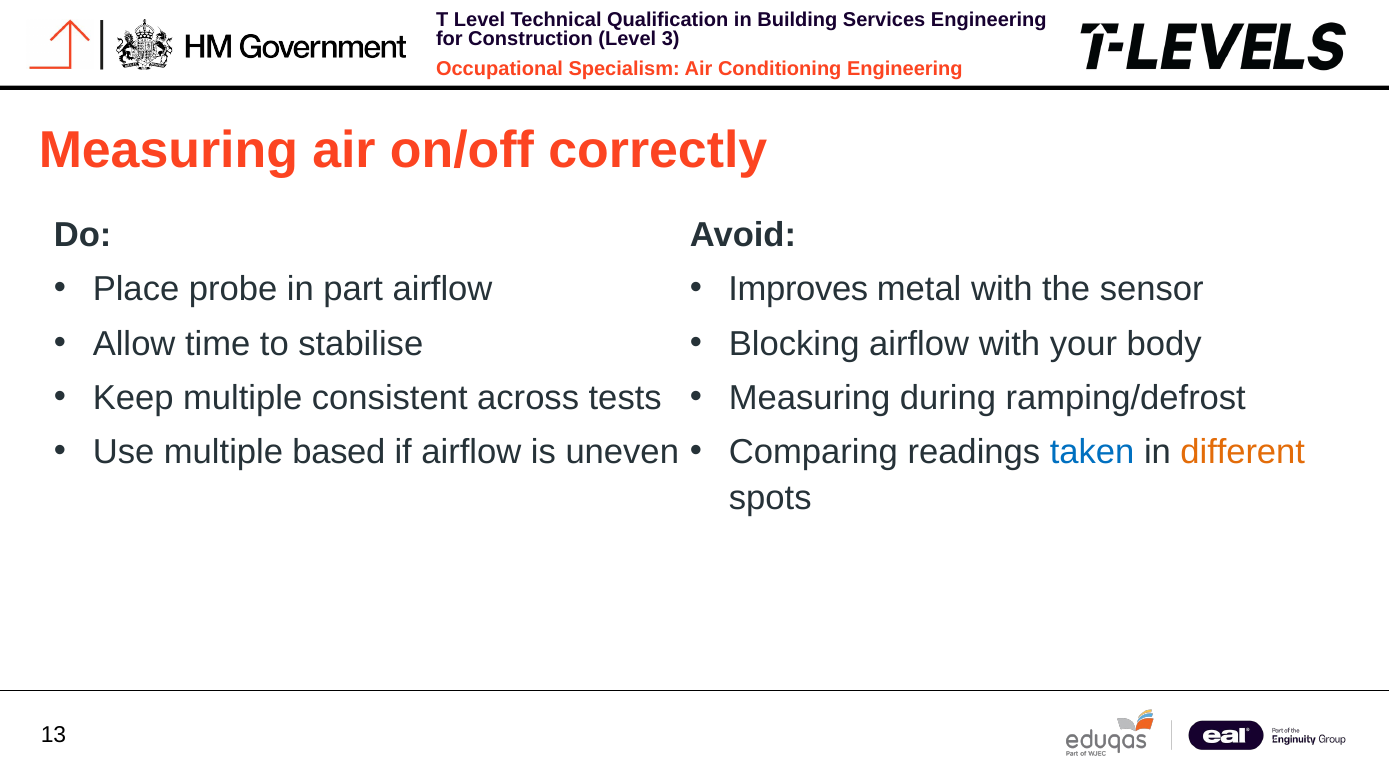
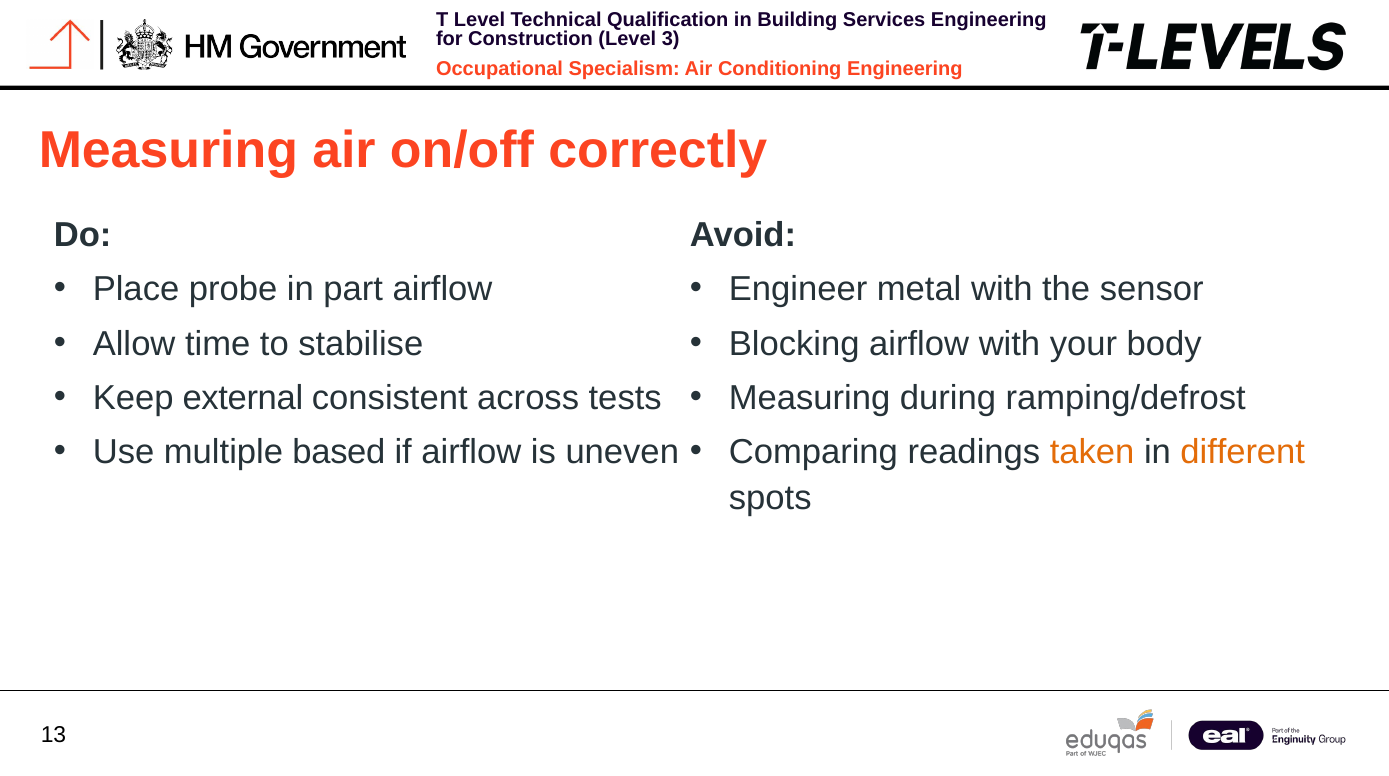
Improves: Improves -> Engineer (798, 290)
Keep multiple: multiple -> external (243, 398)
taken colour: blue -> orange (1092, 452)
